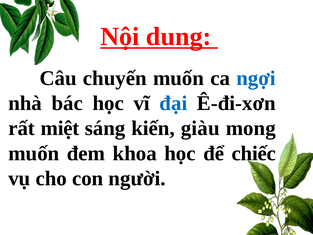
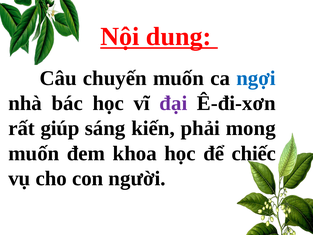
đại colour: blue -> purple (173, 103)
miệt: miệt -> giúp (60, 128)
giàu: giàu -> phải (200, 128)
